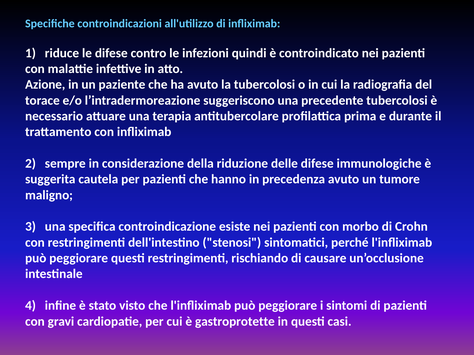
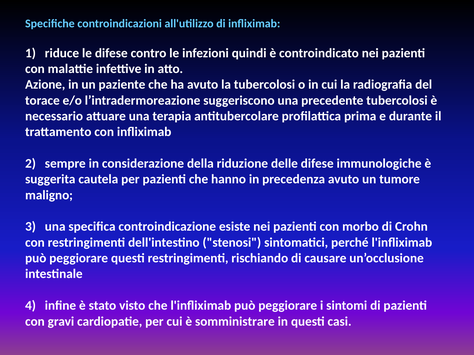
gastroprotette: gastroprotette -> somministrare (235, 322)
